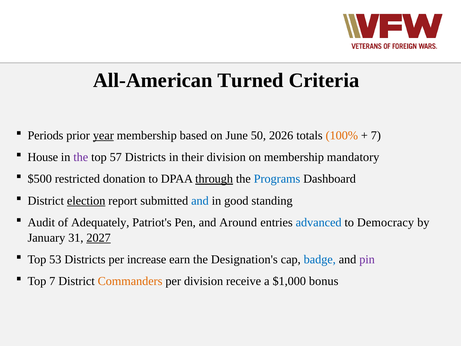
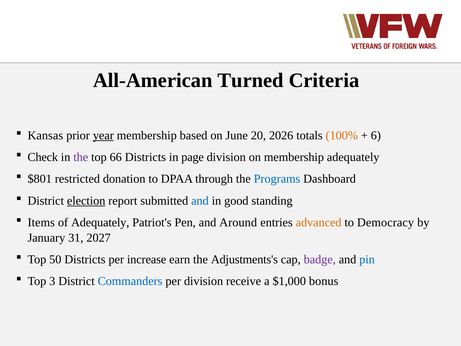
Periods: Periods -> Kansas (45, 135)
50: 50 -> 20 (258, 135)
7: 7 -> 6 (376, 135)
House: House -> Check (43, 157)
57: 57 -> 66 (116, 157)
their: their -> page (193, 157)
membership mandatory: mandatory -> adequately (353, 157)
$500: $500 -> $801 (40, 179)
through underline: present -> none (214, 179)
Audit: Audit -> Items (41, 222)
advanced colour: blue -> orange (319, 222)
2027 underline: present -> none (99, 238)
53: 53 -> 50 (55, 259)
Designation's: Designation's -> Adjustments's (244, 259)
badge colour: blue -> purple (320, 259)
pin colour: purple -> blue (367, 259)
Top 7: 7 -> 3 (52, 281)
Commanders colour: orange -> blue (130, 281)
